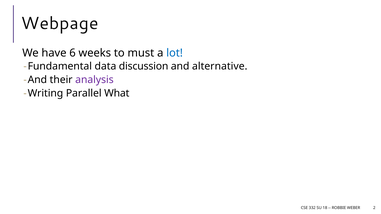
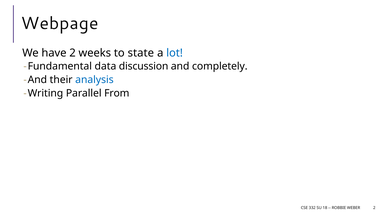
have 6: 6 -> 2 (73, 53)
must: must -> state (141, 53)
alternative: alternative -> completely (220, 66)
analysis colour: purple -> blue (94, 80)
What: What -> From (117, 93)
